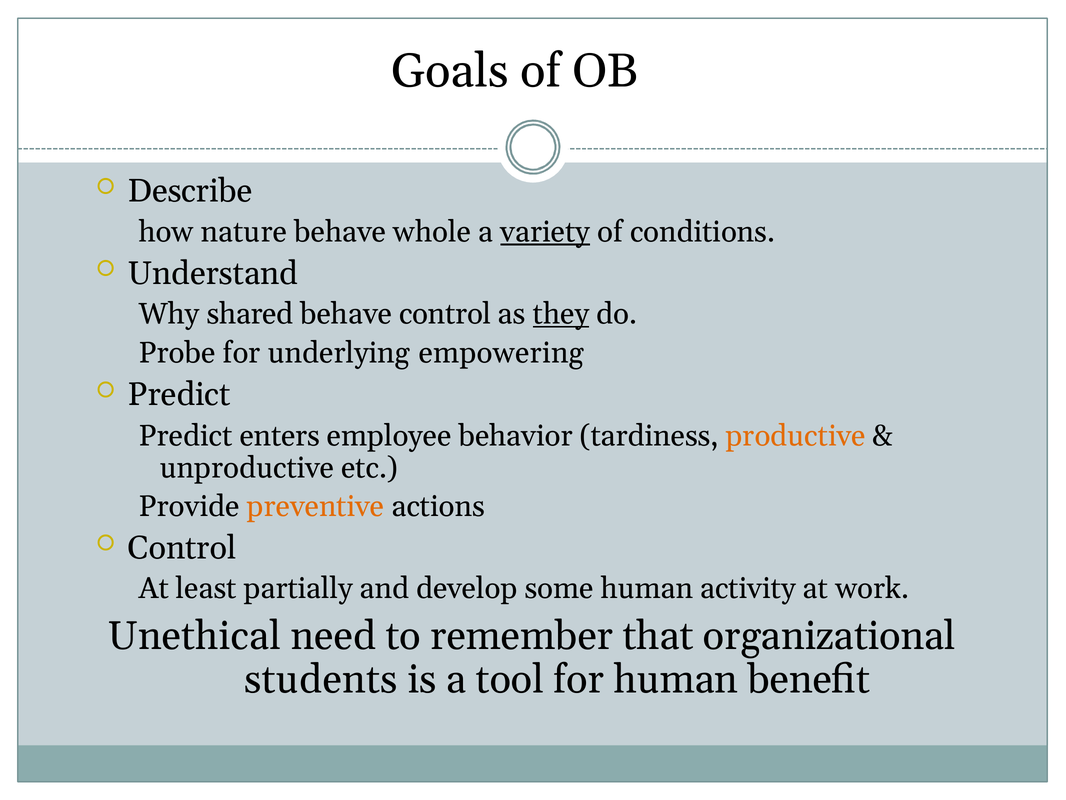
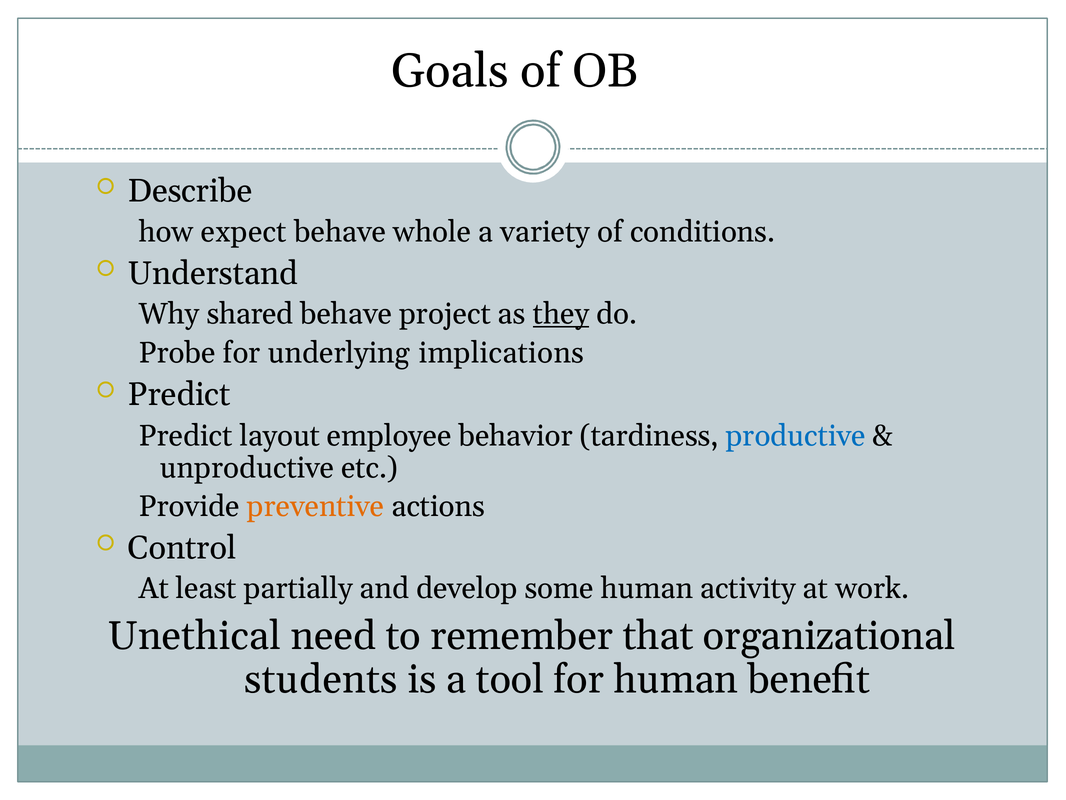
nature: nature -> expect (244, 232)
variety underline: present -> none (545, 232)
behave control: control -> project (445, 314)
empowering: empowering -> implications (501, 353)
enters: enters -> layout (280, 435)
productive colour: orange -> blue (796, 435)
